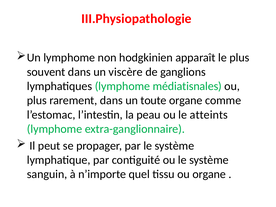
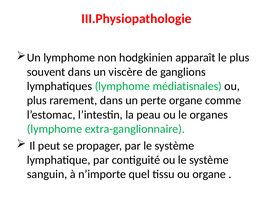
toute: toute -> perte (154, 100)
atteints: atteints -> organes (209, 115)
